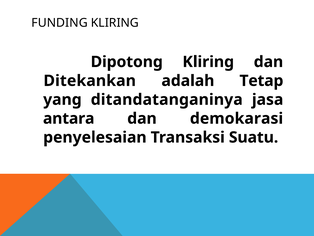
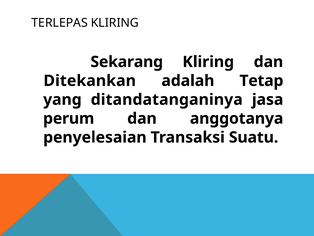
FUNDING: FUNDING -> TERLEPAS (60, 23)
Dipotong: Dipotong -> Sekarang (127, 62)
antara: antara -> perum (69, 118)
demokarasi: demokarasi -> anggotanya (237, 118)
